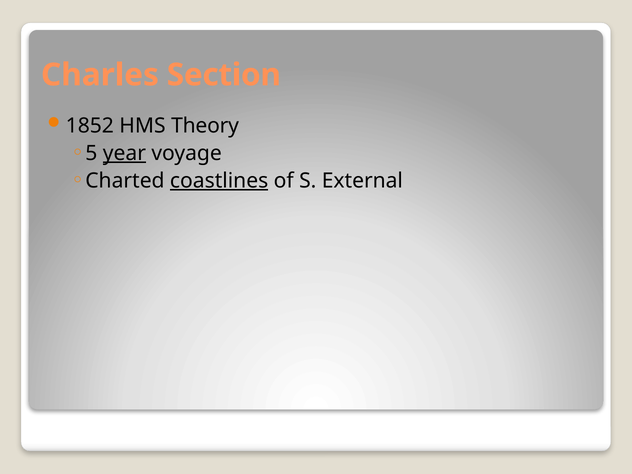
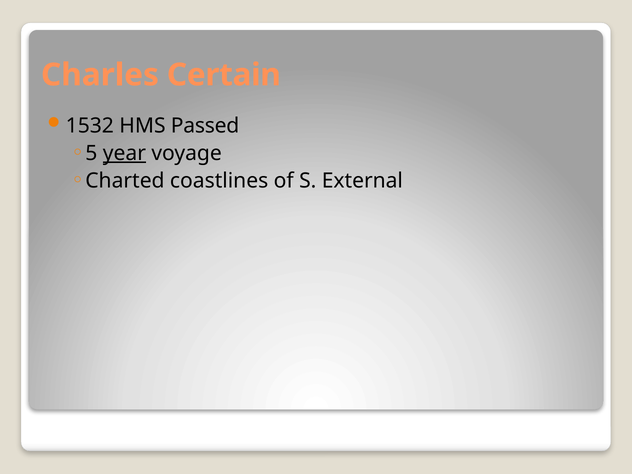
Section: Section -> Certain (224, 75)
1852: 1852 -> 1532 (90, 126)
Theory: Theory -> Passed (205, 126)
coastlines underline: present -> none (219, 181)
